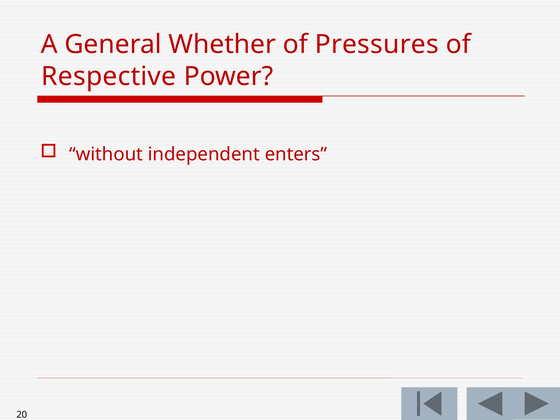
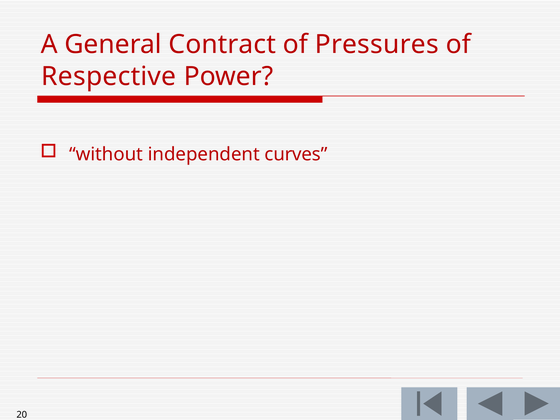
Whether: Whether -> Contract (222, 45)
enters: enters -> curves (296, 154)
